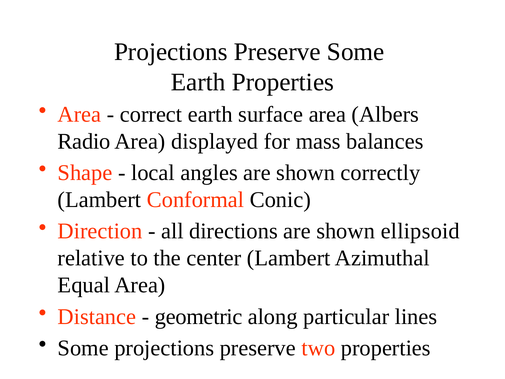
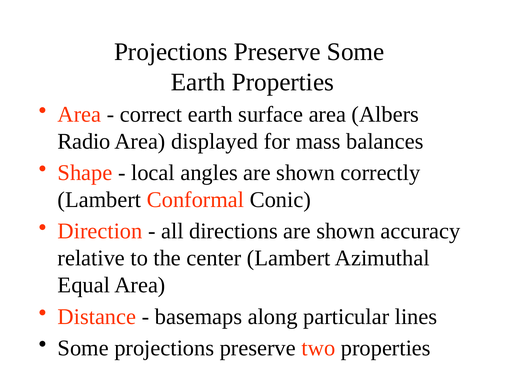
ellipsoid: ellipsoid -> accuracy (420, 231)
geometric: geometric -> basemaps (199, 316)
